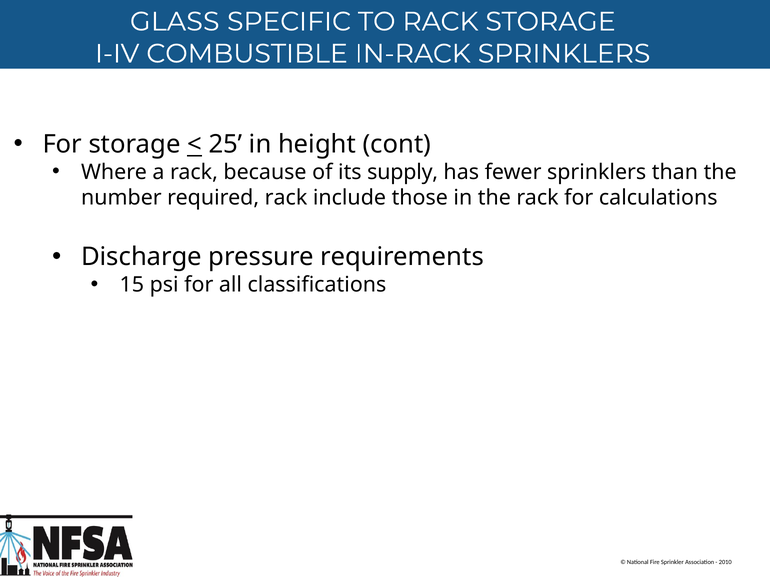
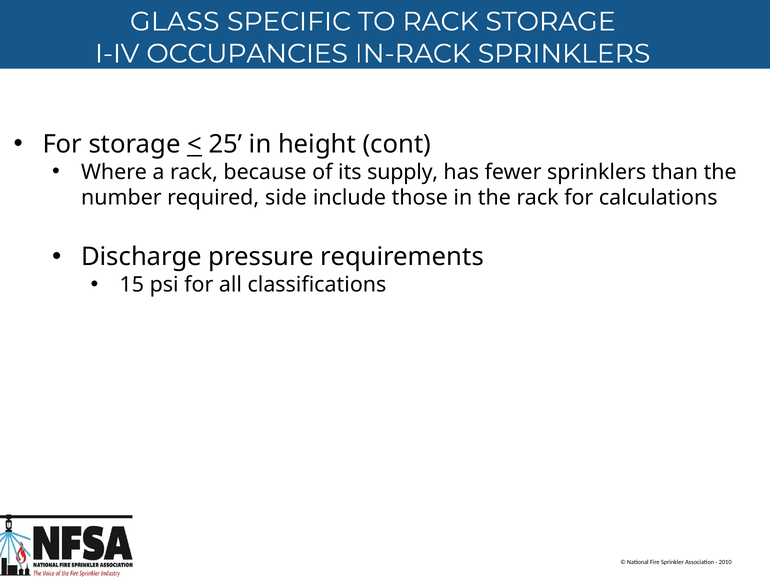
COMBUSTIBLE: COMBUSTIBLE -> OCCUPANCIES (247, 54)
required rack: rack -> side (286, 198)
